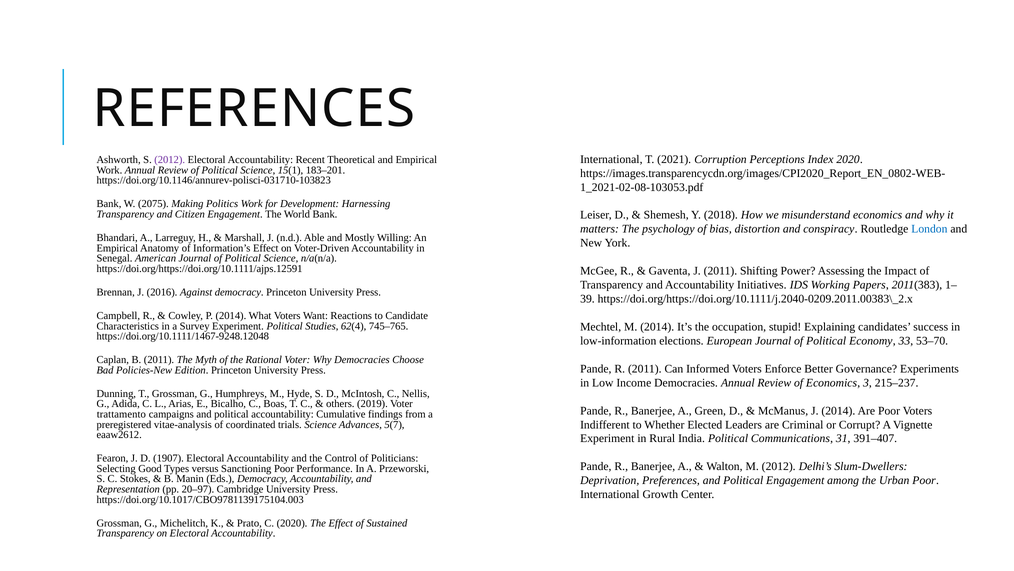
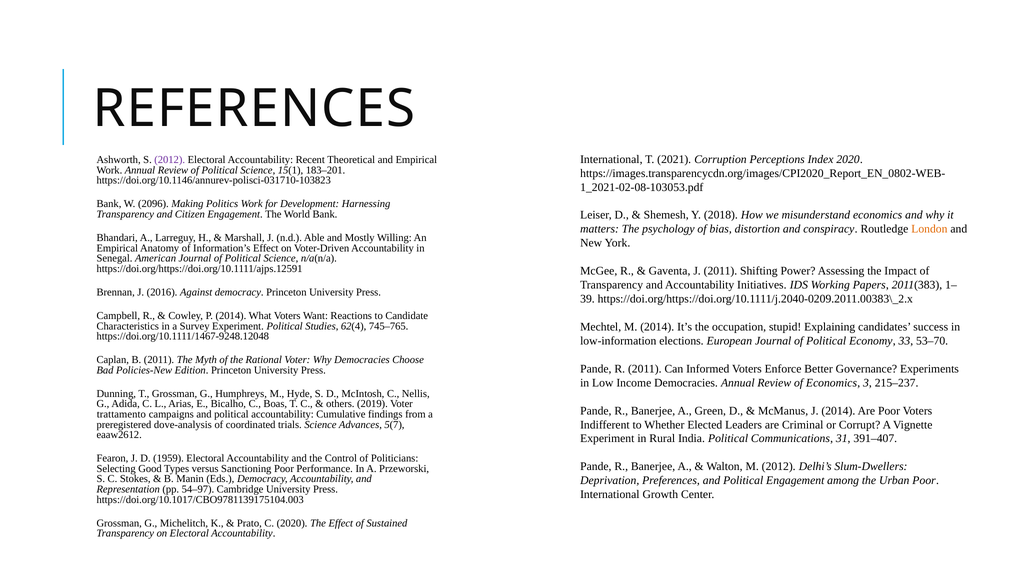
2075: 2075 -> 2096 (153, 204)
London colour: blue -> orange (929, 229)
vitae-analysis: vitae-analysis -> dove-analysis (183, 424)
1907: 1907 -> 1959 (169, 458)
20–97: 20–97 -> 54–97 (198, 489)
